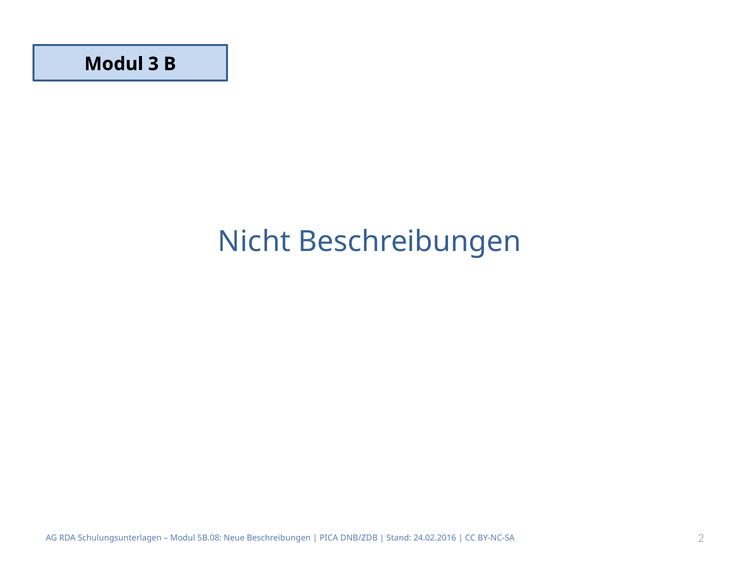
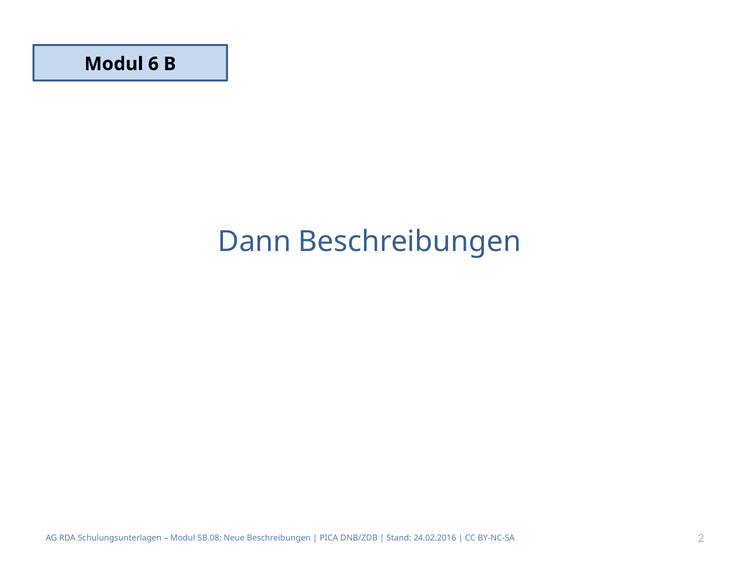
3: 3 -> 6 (153, 64)
Nicht: Nicht -> Dann (255, 241)
